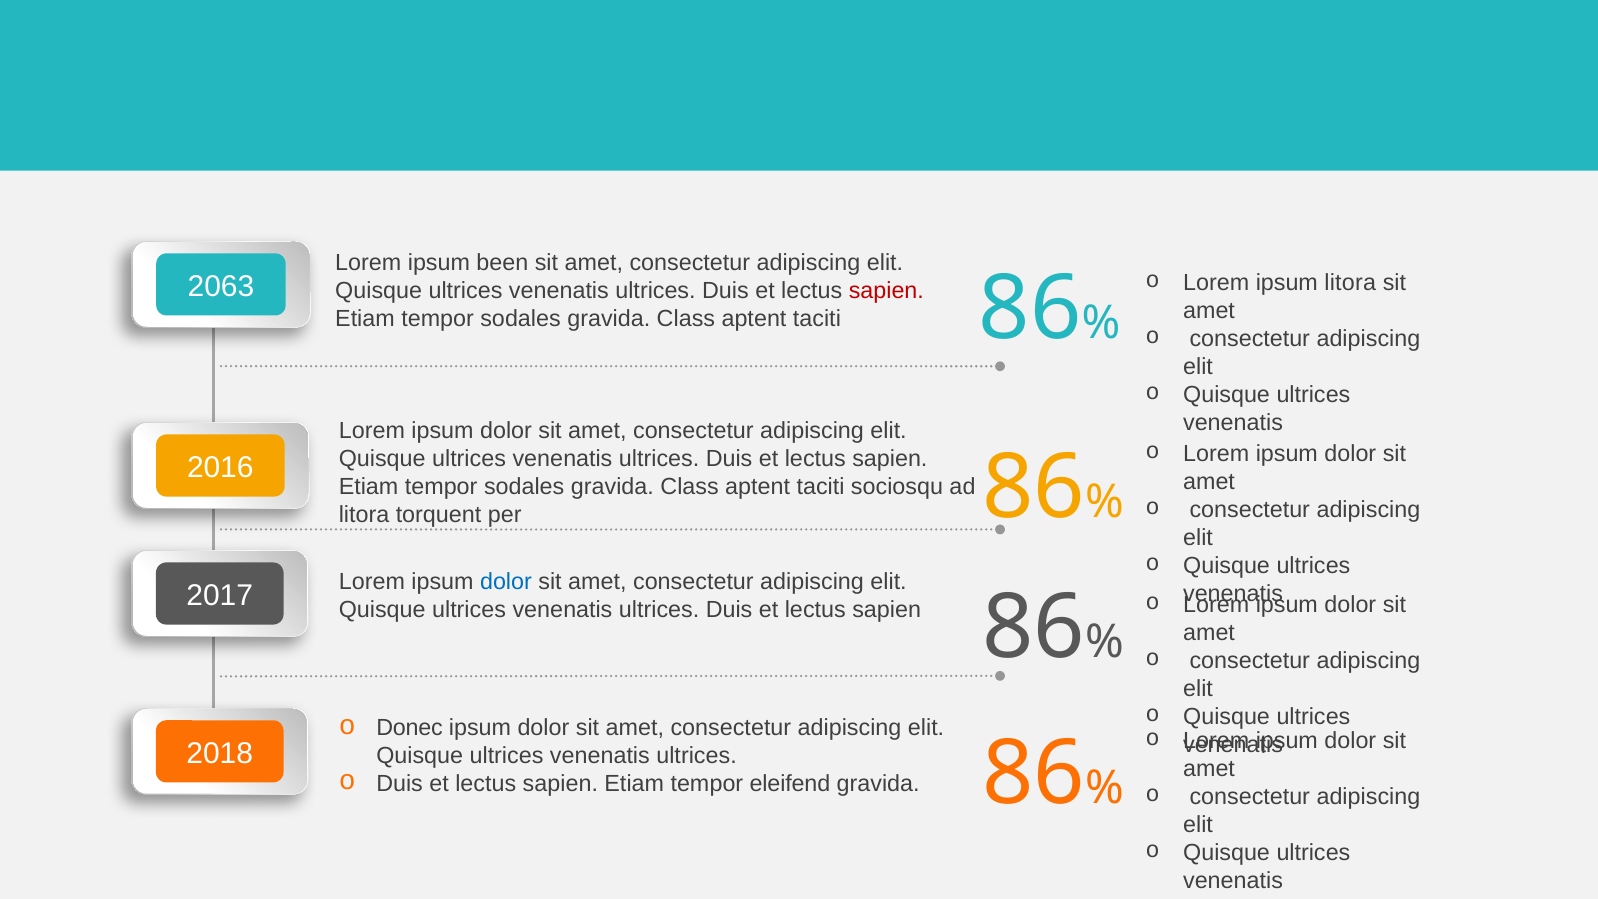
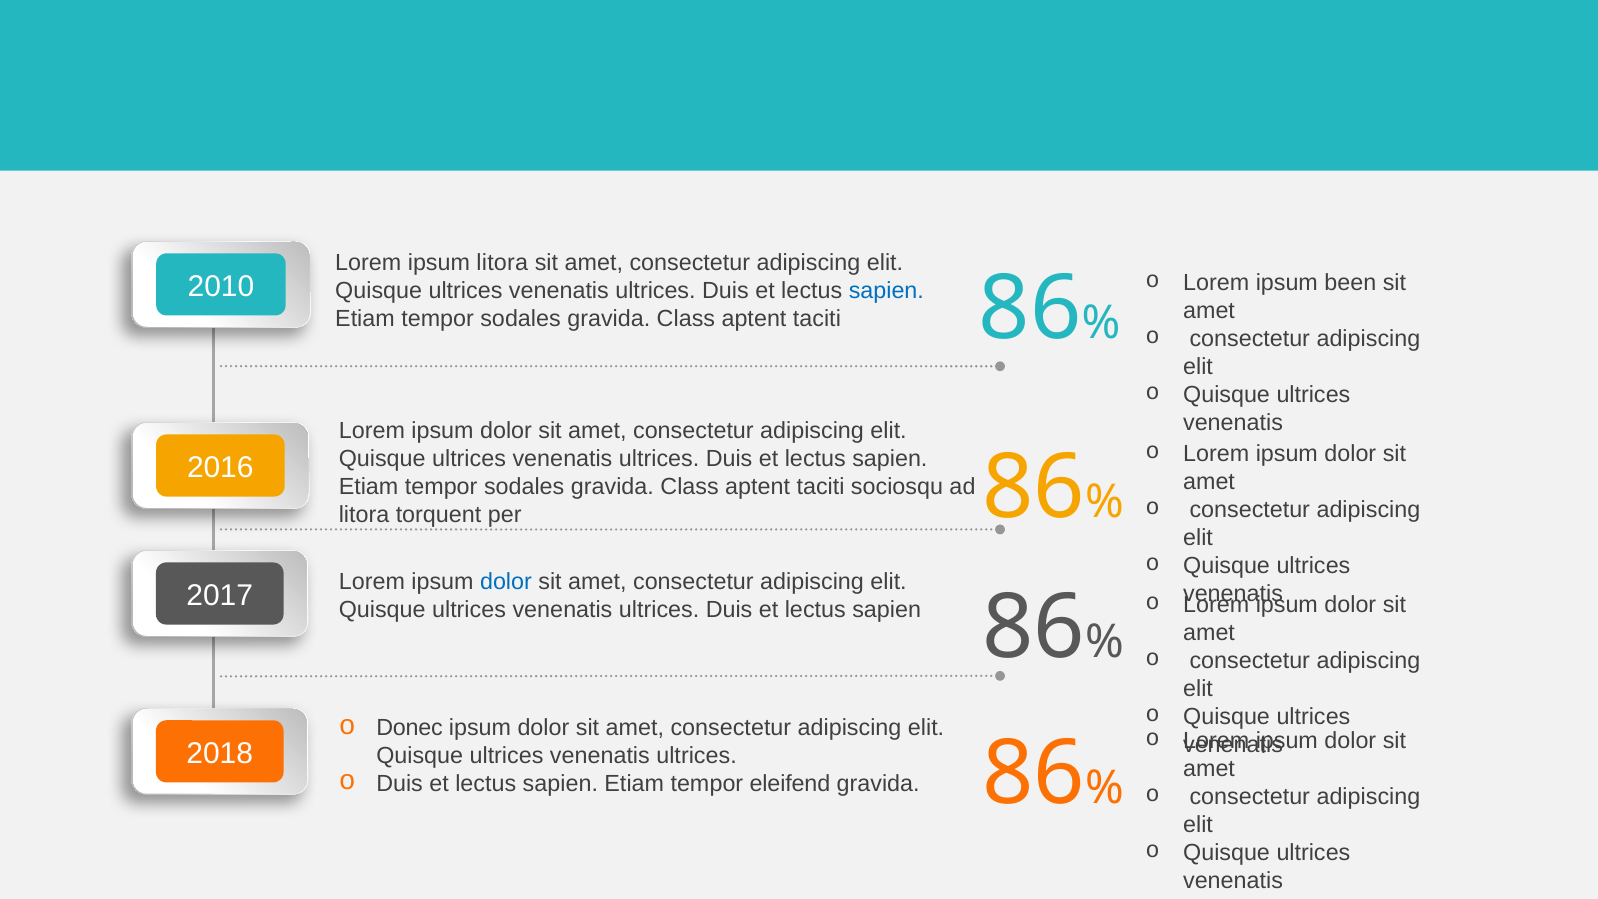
ipsum been: been -> litora (502, 263)
ipsum litora: litora -> been (1350, 283)
2063: 2063 -> 2010 (221, 286)
sapien colour: red -> blue (886, 291)
